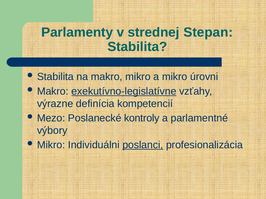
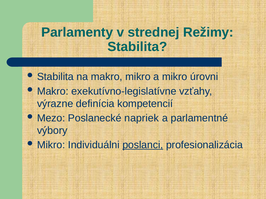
Stepan: Stepan -> Režimy (208, 32)
exekutívno-legislatívne underline: present -> none (124, 91)
kontroly: kontroly -> napriek (142, 118)
